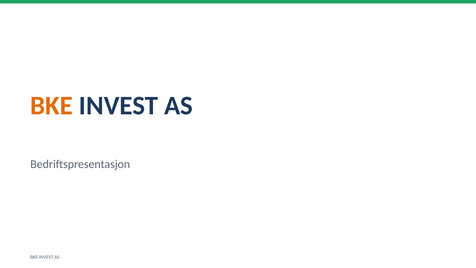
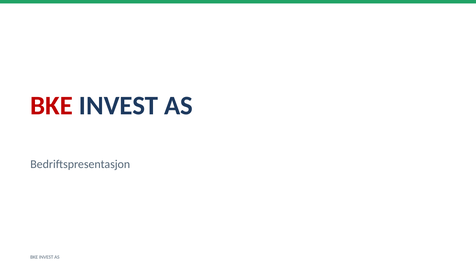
BKE colour: orange -> red (52, 106)
